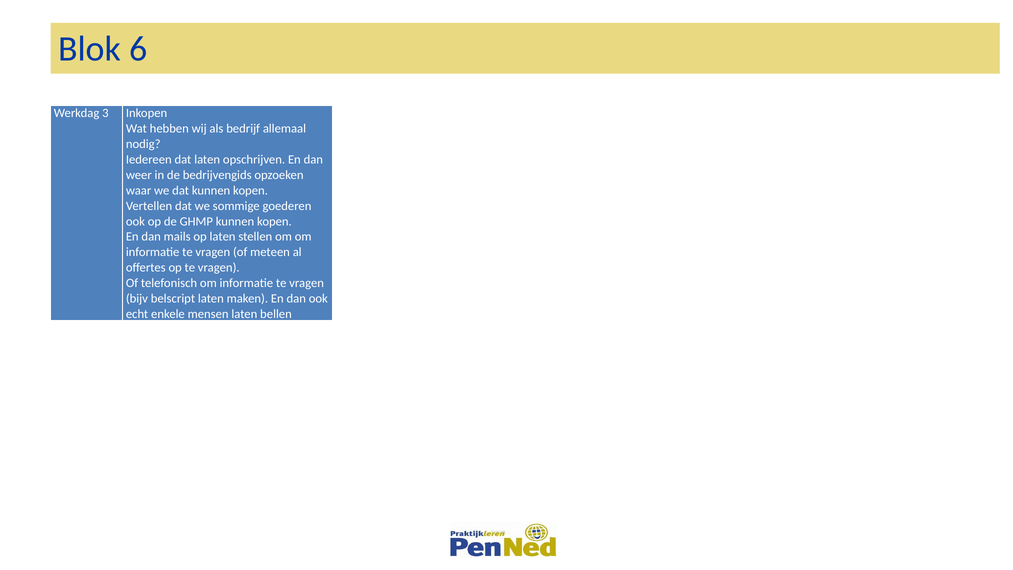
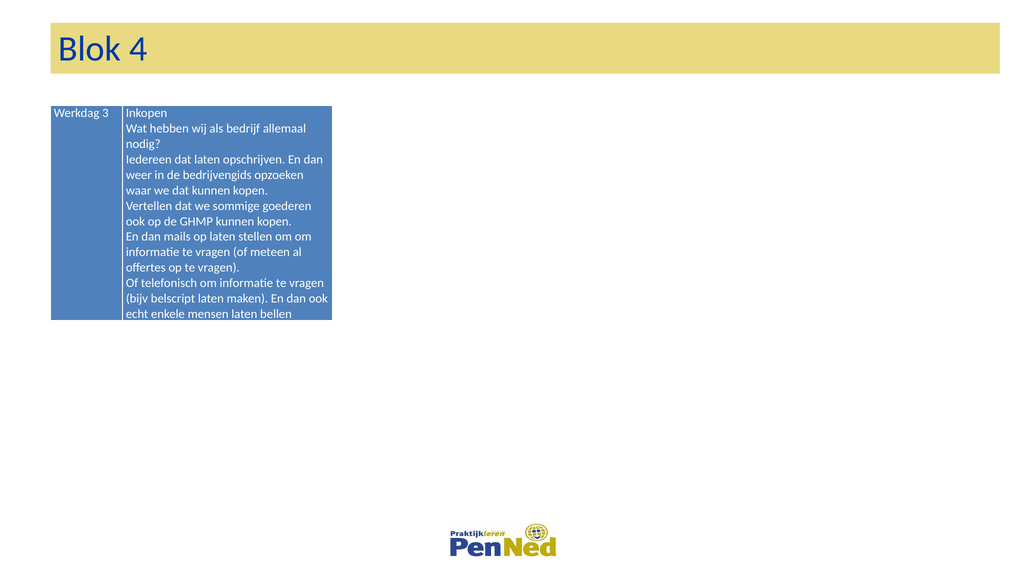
6: 6 -> 4 (138, 49)
